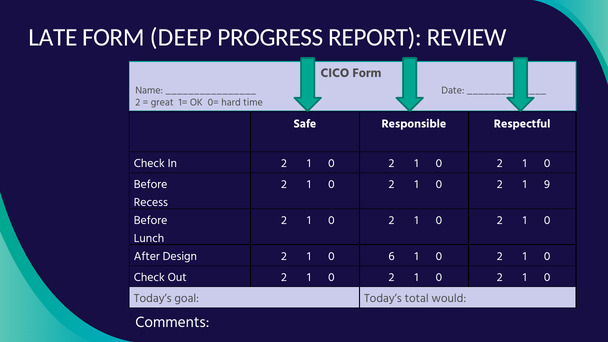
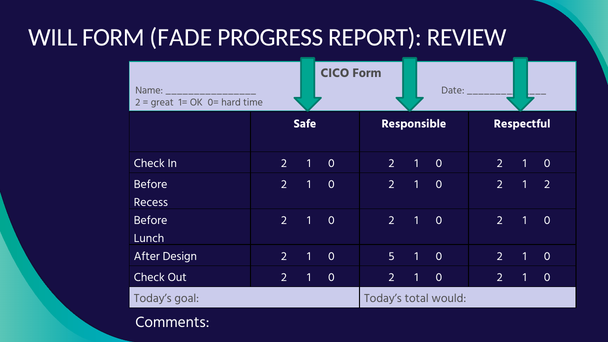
LATE: LATE -> WILL (53, 37)
DEEP: DEEP -> FADE (181, 37)
1 9: 9 -> 2 (547, 185)
6: 6 -> 5 (392, 256)
